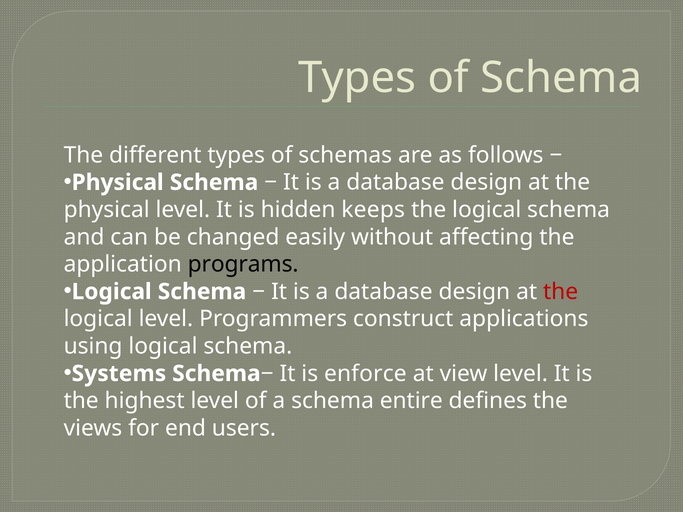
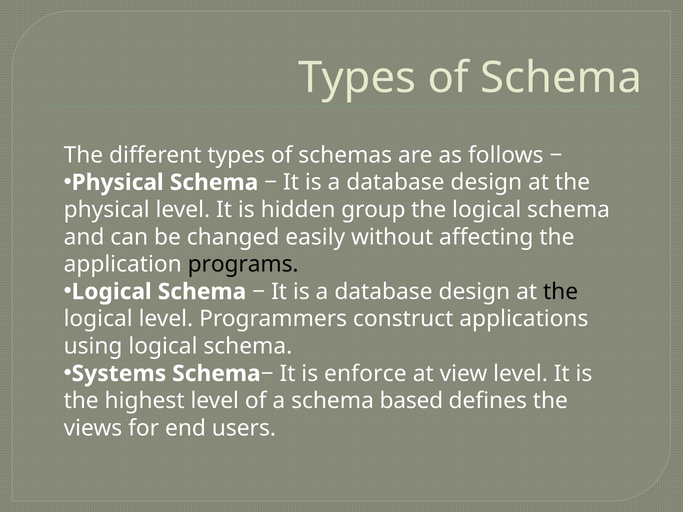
keeps: keeps -> group (373, 210)
the colour: red -> black (561, 292)
entire: entire -> based (411, 401)
